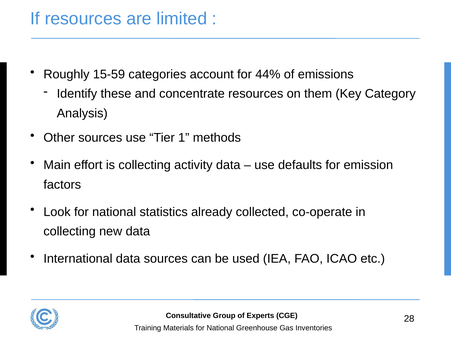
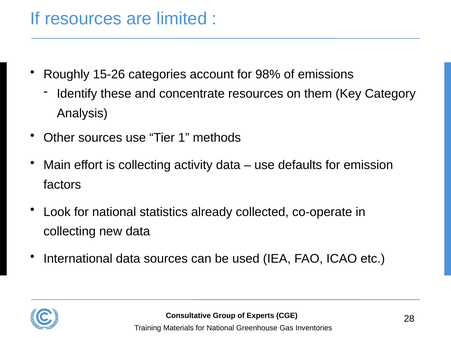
15-59: 15-59 -> 15-26 (109, 74)
44%: 44% -> 98% (268, 74)
